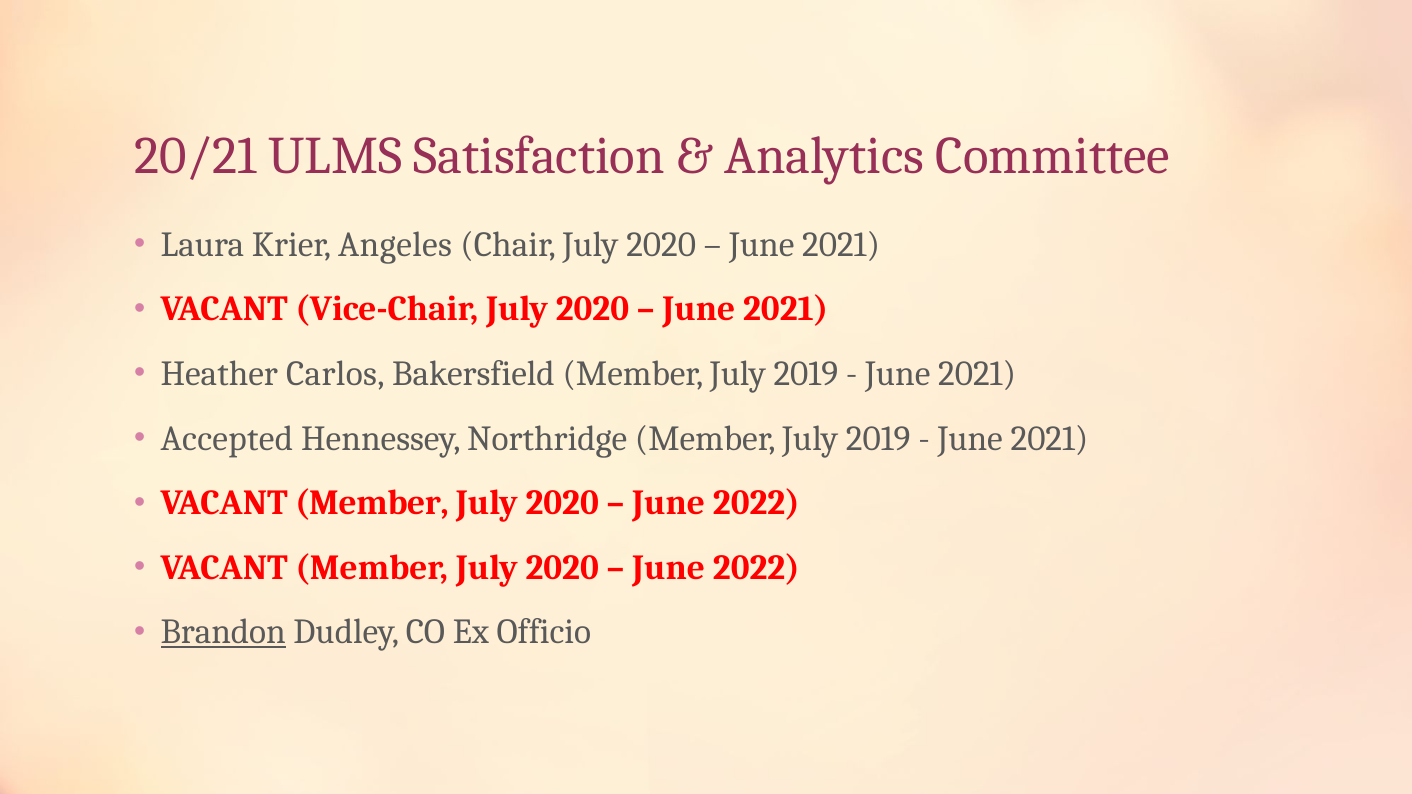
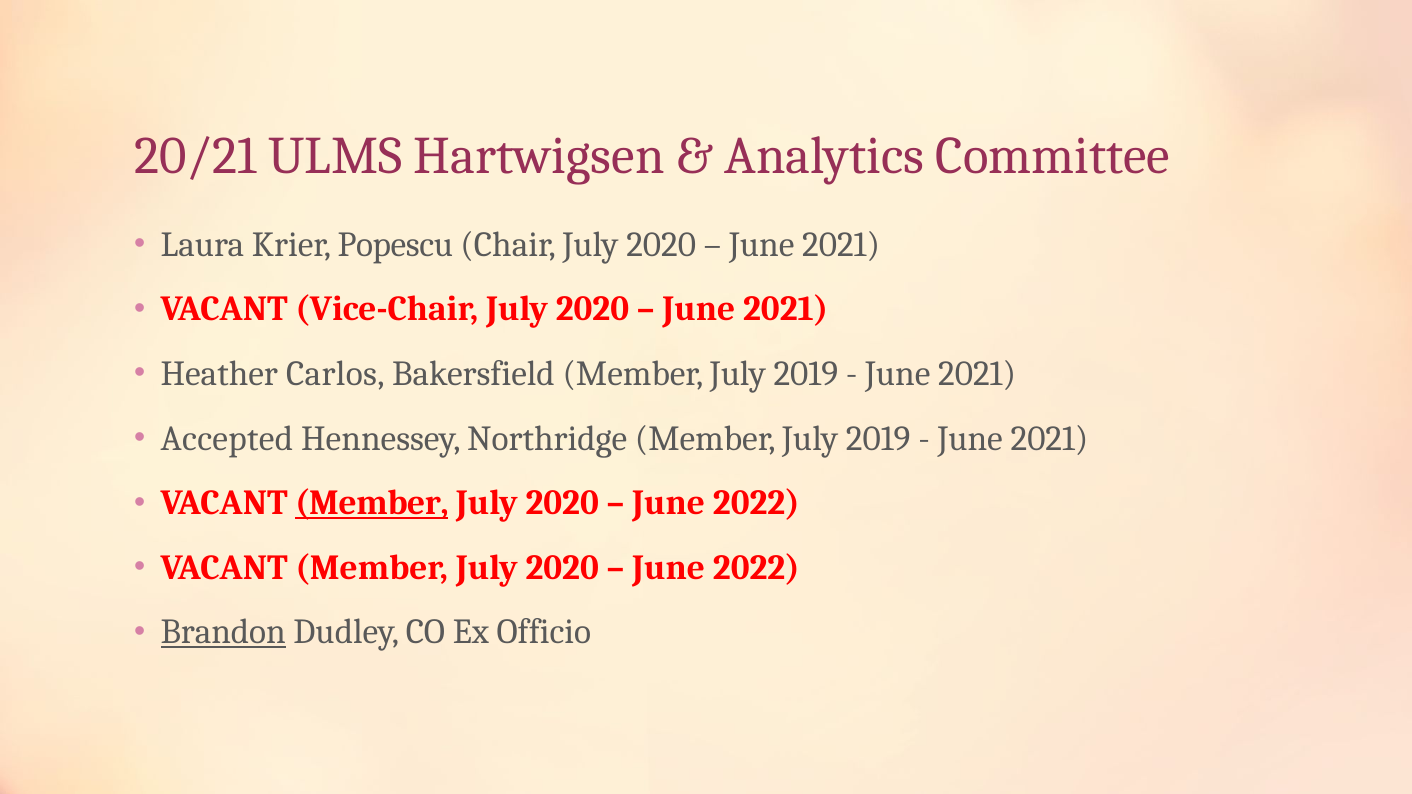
Satisfaction: Satisfaction -> Hartwigsen (539, 156)
Angeles: Angeles -> Popescu (395, 245)
Member underline: none -> present (372, 503)
